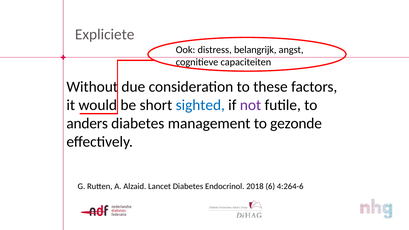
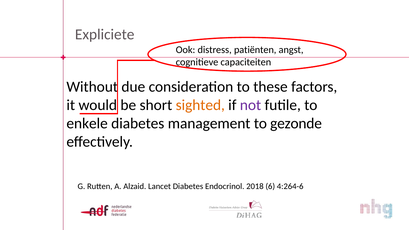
belangrijk: belangrijk -> patiënten (255, 50)
sighted colour: blue -> orange (200, 105)
anders: anders -> enkele (87, 124)
